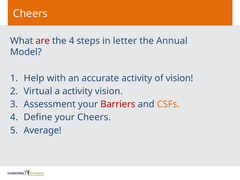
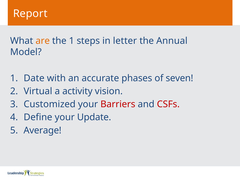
Cheers: Cheers -> Report (30, 14)
are colour: red -> orange (43, 41)
the 4: 4 -> 1 (72, 41)
Help: Help -> Date (34, 78)
accurate activity: activity -> phases (137, 78)
of vision: vision -> seven (179, 78)
Assessment: Assessment -> Customized (50, 104)
CSFs colour: orange -> red (168, 104)
your Cheers: Cheers -> Update (94, 117)
